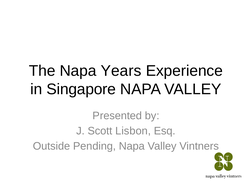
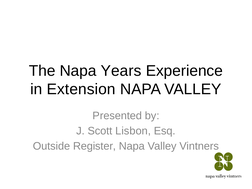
Singapore: Singapore -> Extension (81, 89)
Pending: Pending -> Register (95, 146)
